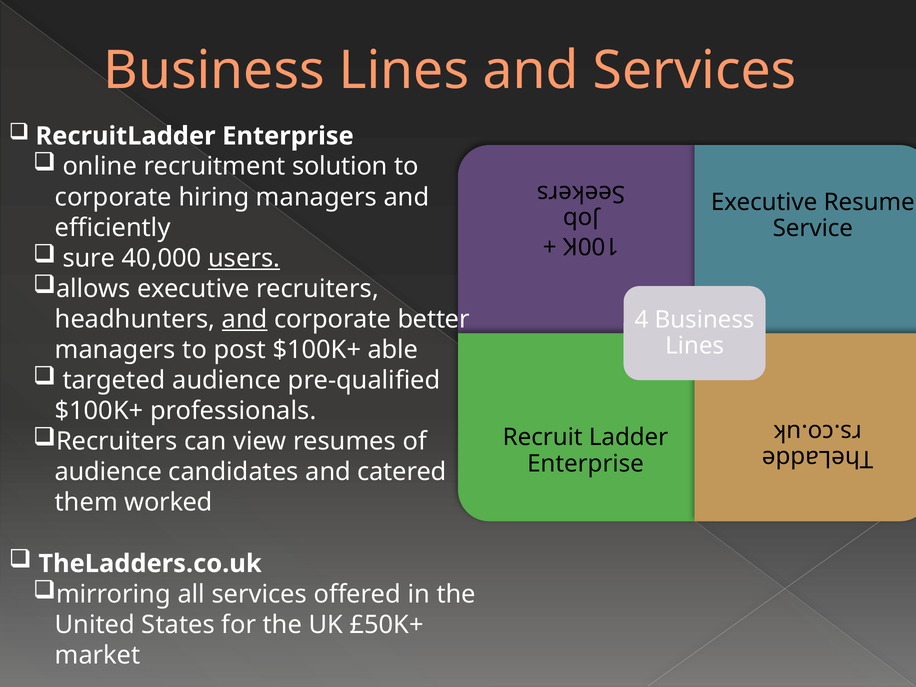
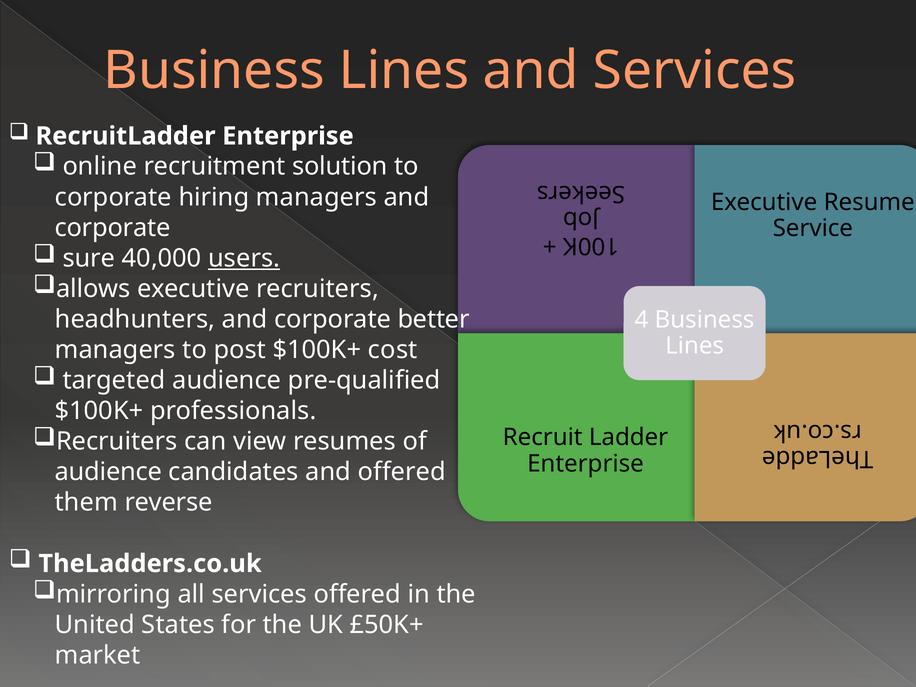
efficiently: efficiently -> corporate (113, 228)
and underline: present -> none (245, 319)
able: able -> cost (393, 350)
and catered: catered -> offered (402, 472)
worked: worked -> reverse (169, 503)
